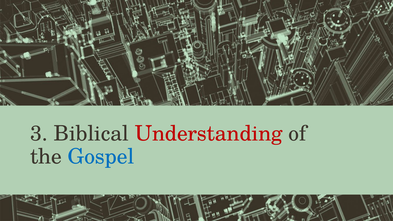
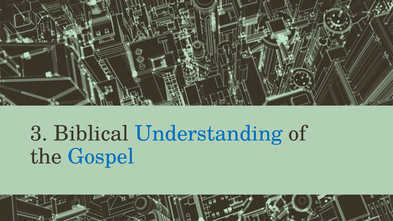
Understanding colour: red -> blue (209, 134)
